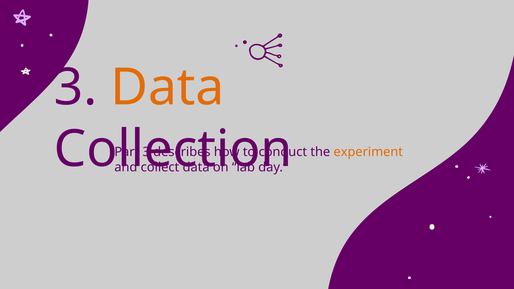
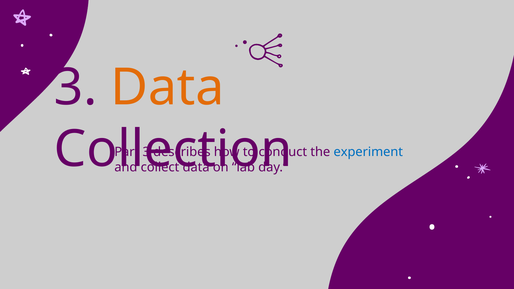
experiment colour: orange -> blue (368, 152)
